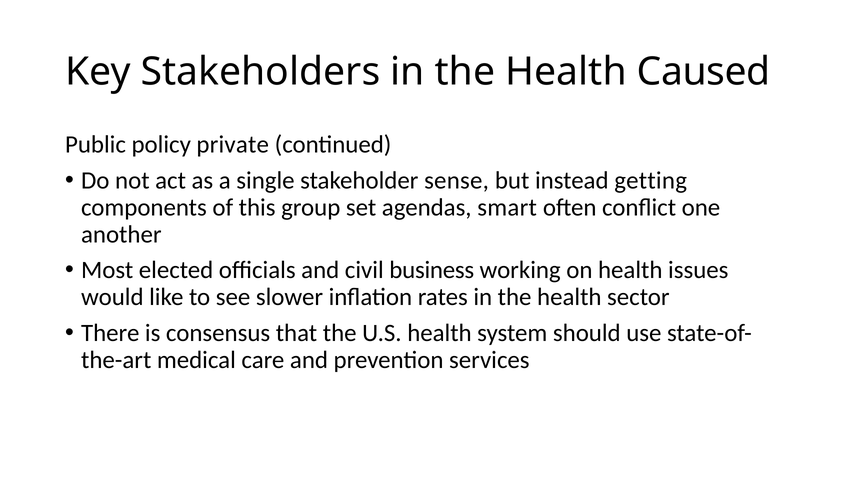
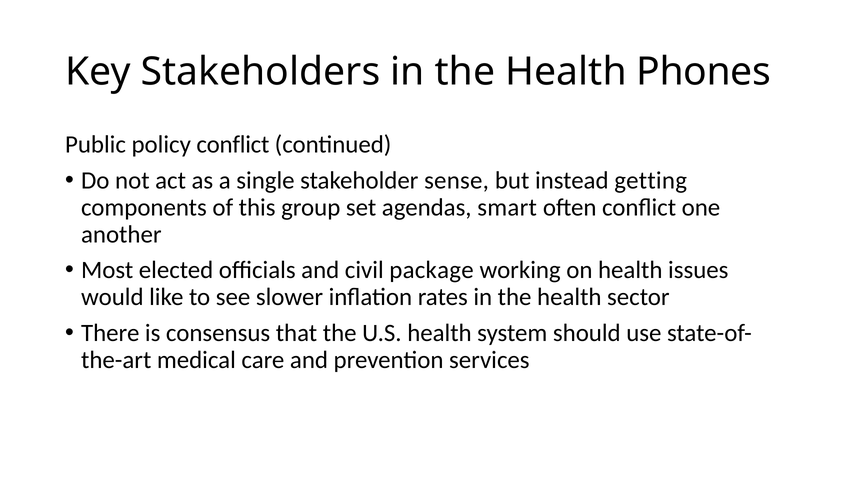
Caused: Caused -> Phones (704, 72)
policy private: private -> conflict (233, 144)
business: business -> package (432, 270)
